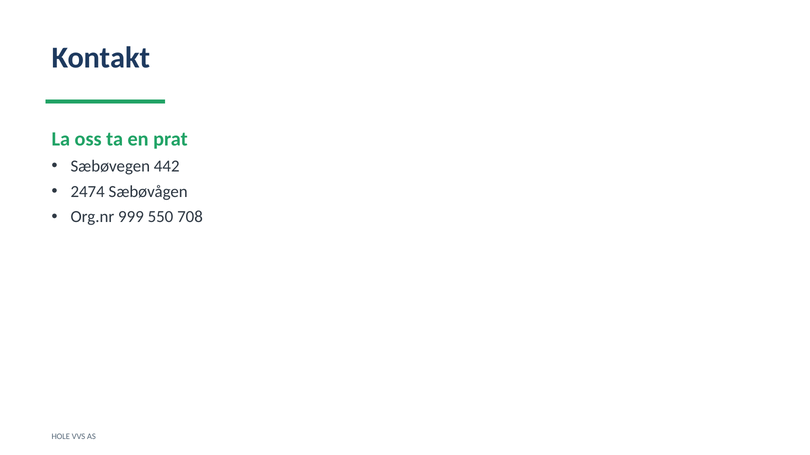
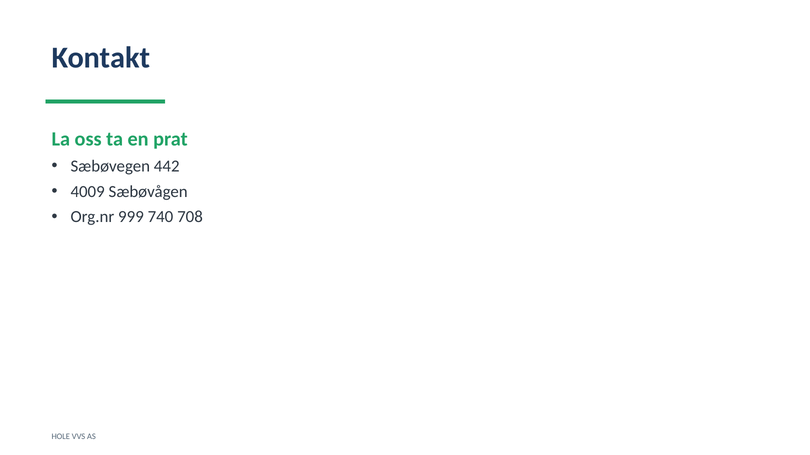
2474: 2474 -> 4009 (88, 192)
550: 550 -> 740 (160, 217)
